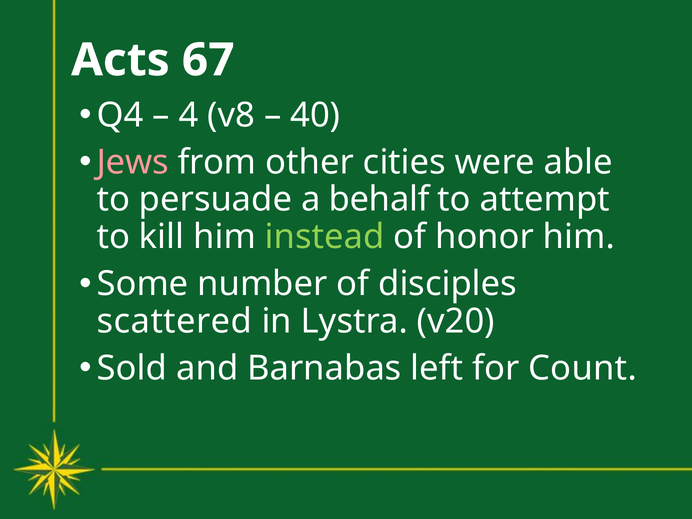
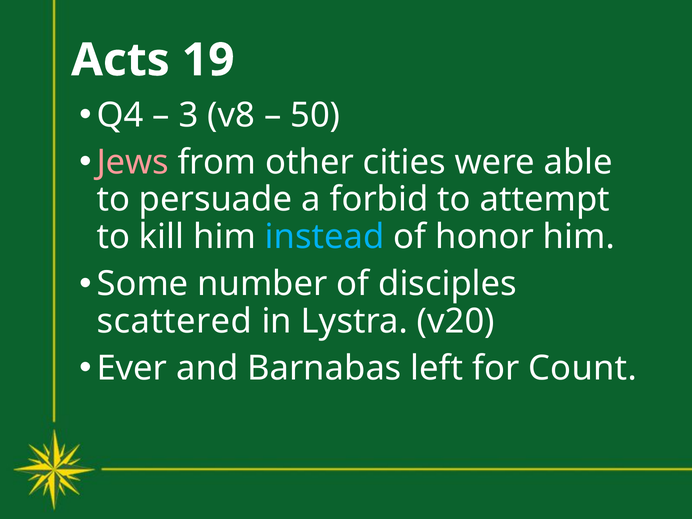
67: 67 -> 19 (208, 60)
4: 4 -> 3 (189, 115)
40: 40 -> 50 (315, 115)
behalf: behalf -> forbid (379, 200)
instead colour: light green -> light blue (325, 237)
Sold: Sold -> Ever (132, 368)
